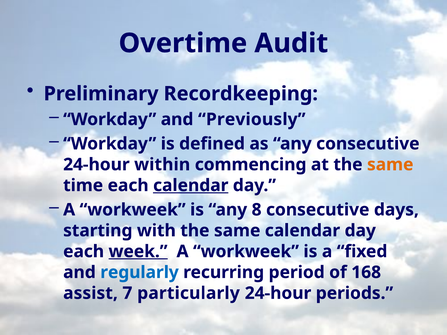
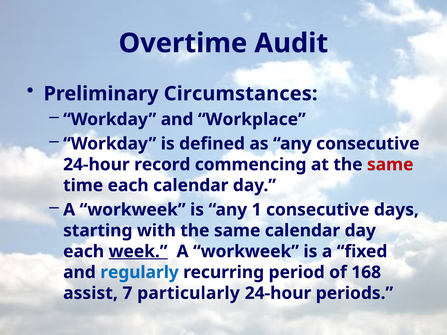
Recordkeeping: Recordkeeping -> Circumstances (241, 94)
Previously: Previously -> Workplace (252, 119)
within: within -> record (162, 165)
same colour: orange -> red (390, 165)
calendar underline: present -> none (191, 186)
8: 8 -> 1 (257, 210)
